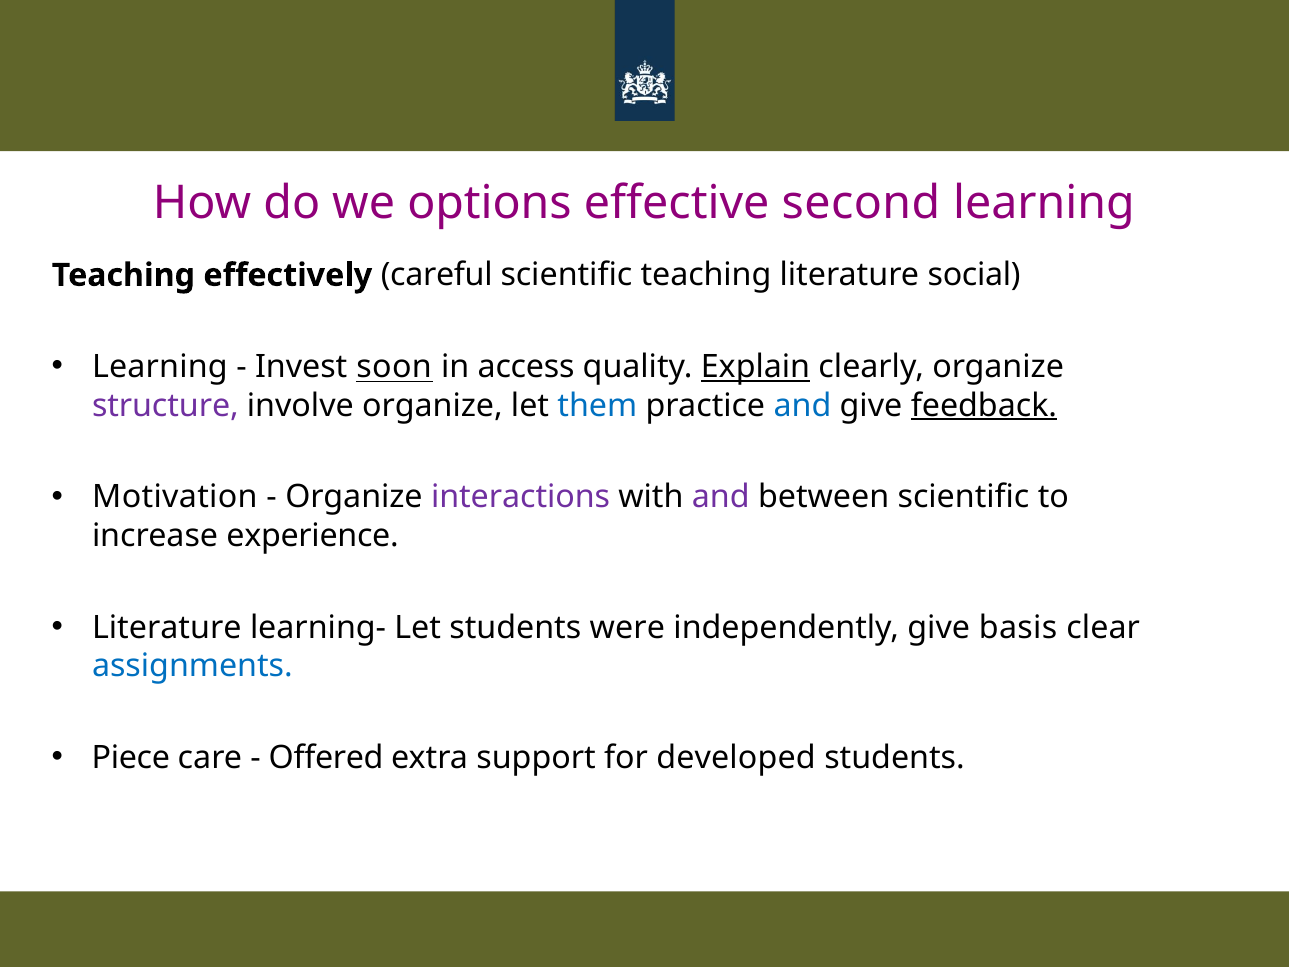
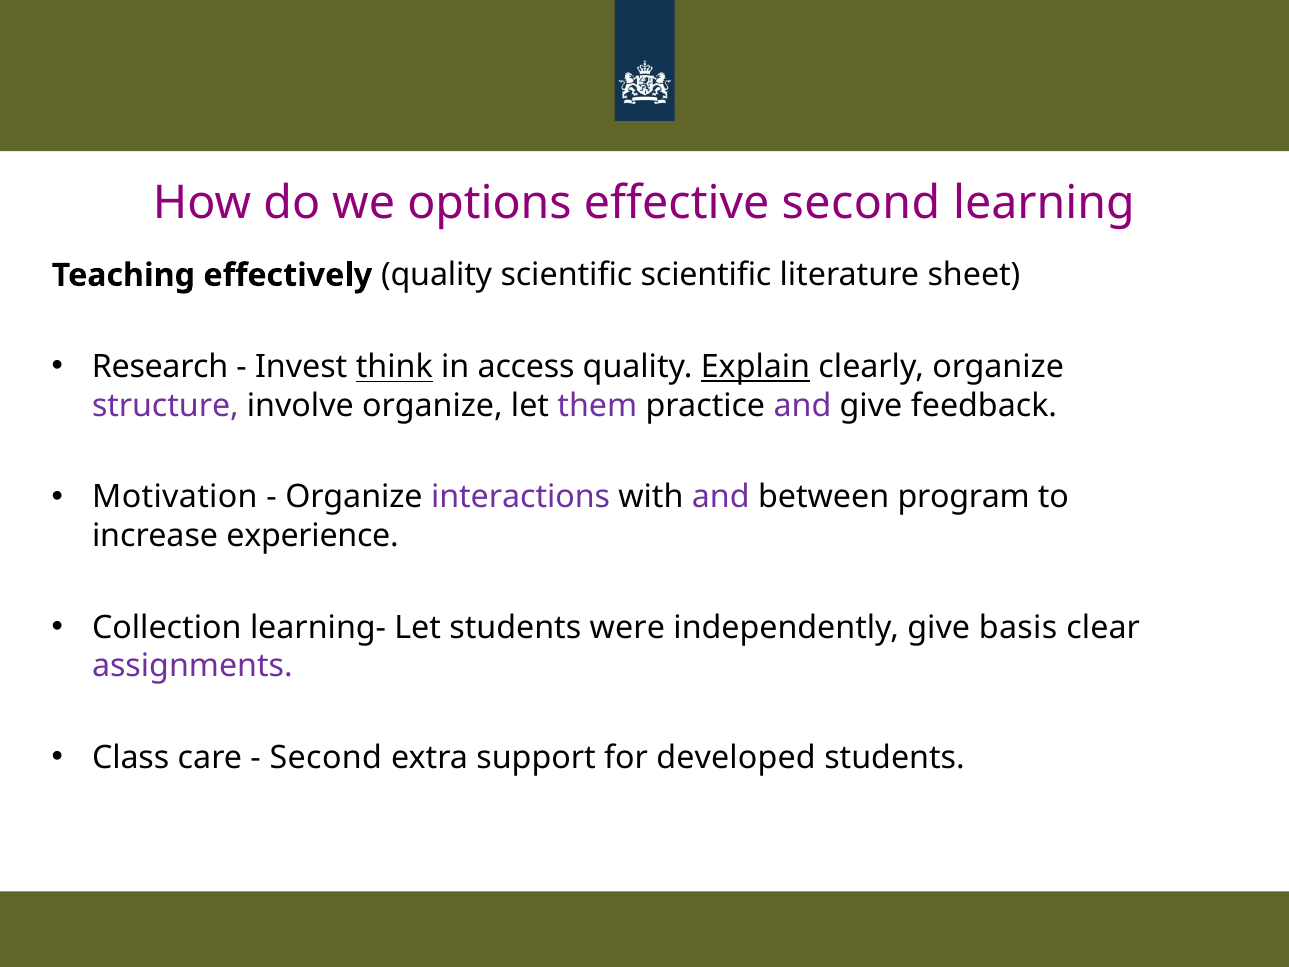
effectively careful: careful -> quality (437, 275)
scientific teaching: teaching -> scientific (706, 275)
social: social -> sheet (974, 275)
Learning: Learning -> Research (160, 367)
soon: soon -> think (394, 367)
them colour: blue -> purple (597, 405)
and colour: blue -> purple (802, 405)
feedback underline: present -> none (984, 405)
between scientific: scientific -> program (964, 497)
Literature: Literature -> Collection (167, 627)
assignments colour: blue -> purple (192, 666)
Piece: Piece -> Class (131, 758)
Offered: Offered -> Second (326, 758)
